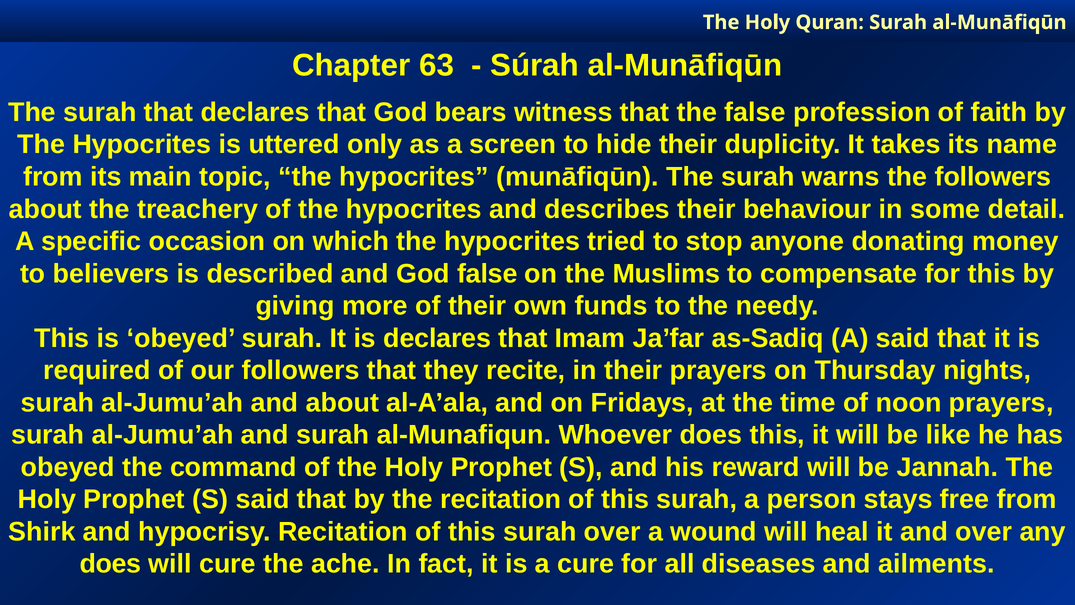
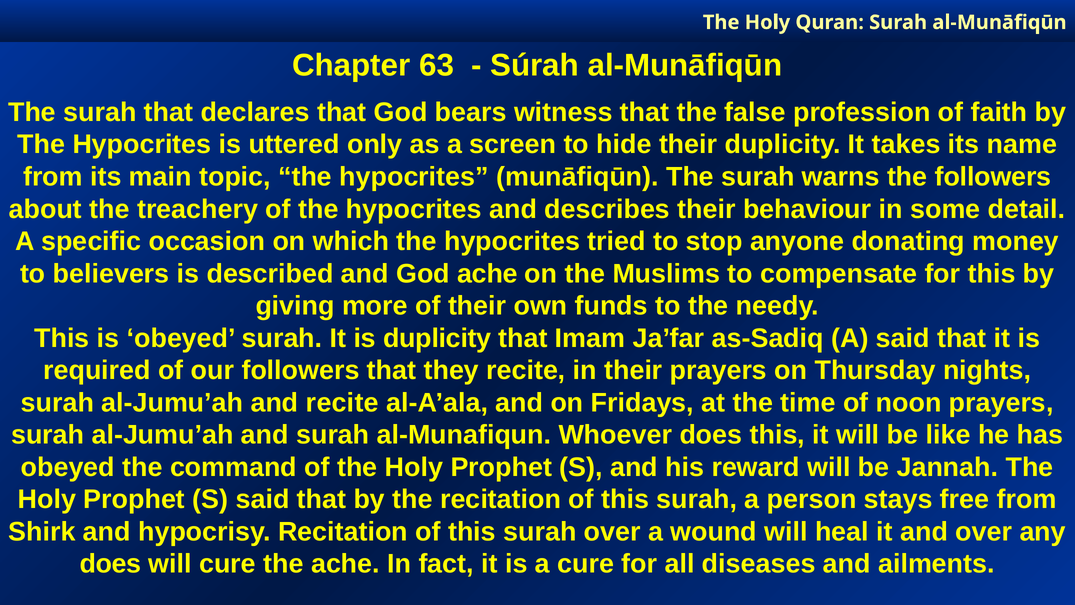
God false: false -> ache (487, 274)
is declares: declares -> duplicity (437, 338)
and about: about -> recite (342, 403)
